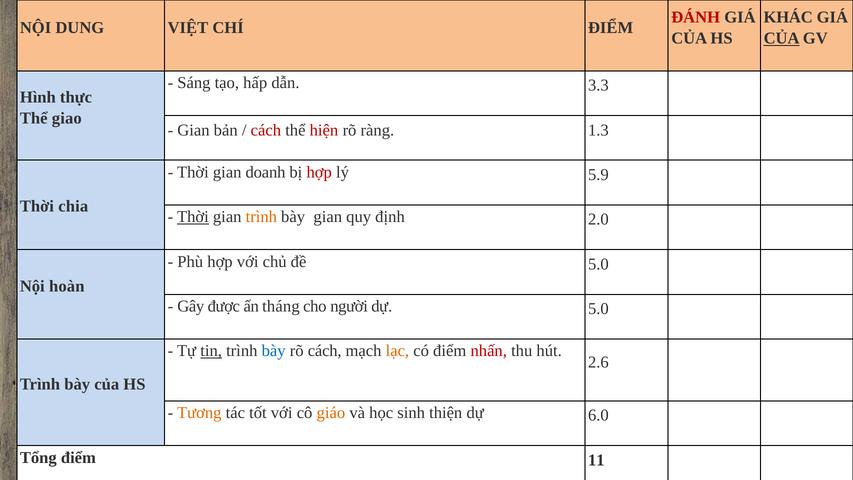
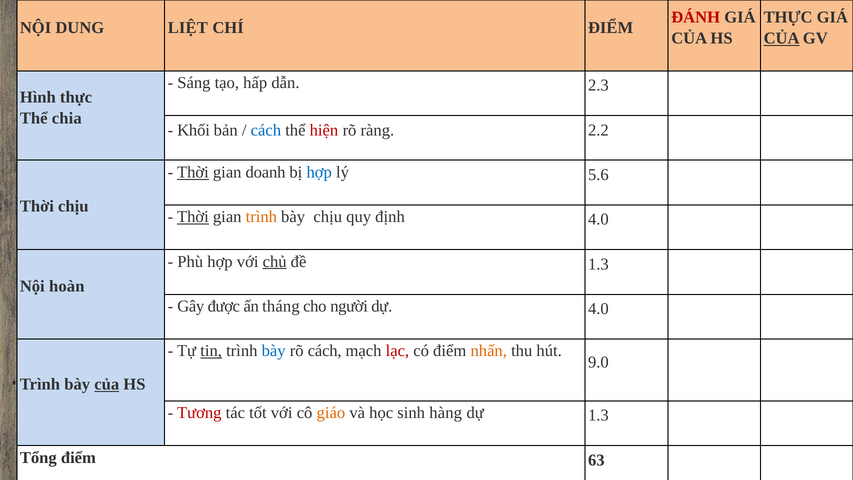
KHÁC: KHÁC -> THỰC (788, 17)
VIỆT: VIỆT -> LIỆT (188, 28)
3.3: 3.3 -> 2.3 (598, 85)
giao: giao -> chia (67, 118)
Gian: Gian -> Khối (194, 130)
cách colour: red -> blue (266, 130)
1.3: 1.3 -> 2.2 (598, 130)
Thời underline: none -> present (193, 172)
hợp colour: red -> blue (319, 172)
5.9: 5.9 -> 5.6 (598, 175)
Thời chia: chia -> chịu (73, 206)
bày gian: gian -> chịu (328, 217)
định 2.0: 2.0 -> 4.0 (598, 219)
chủ underline: none -> present (275, 262)
đề 5.0: 5.0 -> 1.3 (598, 264)
dự 5.0: 5.0 -> 4.0 (598, 309)
lạc colour: orange -> red (397, 351)
nhấn colour: red -> orange (489, 351)
2.6: 2.6 -> 9.0 (598, 362)
của underline: none -> present (107, 384)
Tương colour: orange -> red (199, 413)
thiện: thiện -> hàng (446, 413)
dự 6.0: 6.0 -> 1.3 (598, 415)
11: 11 -> 63 (596, 460)
